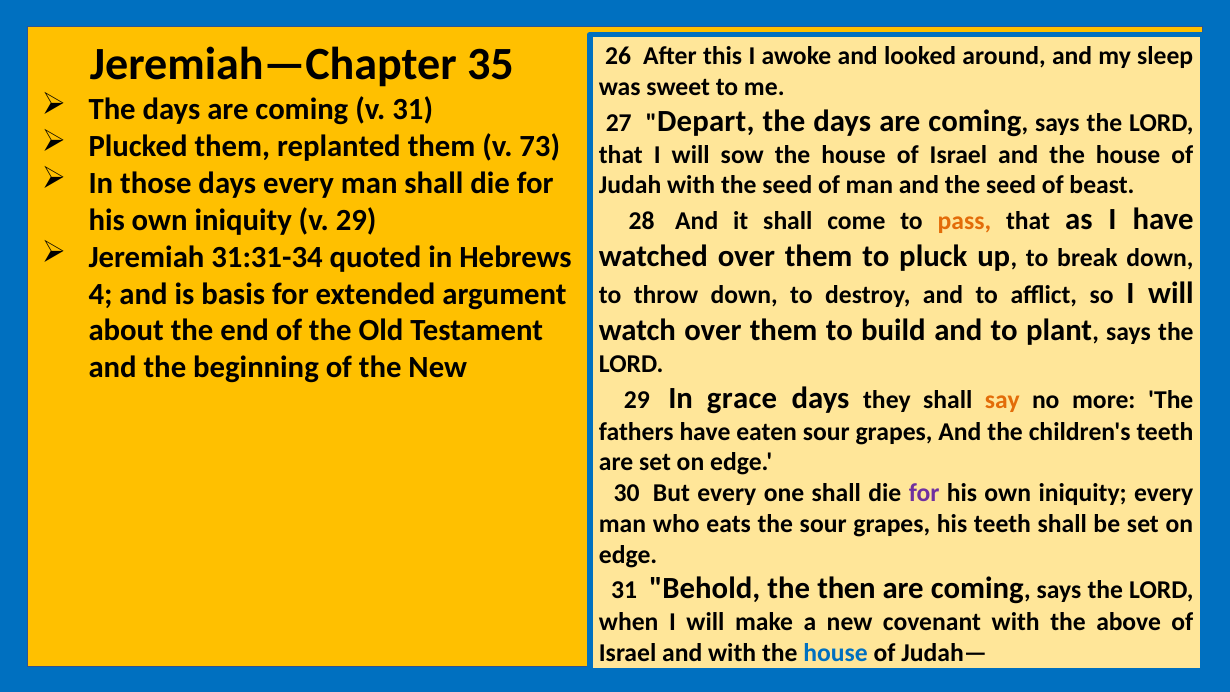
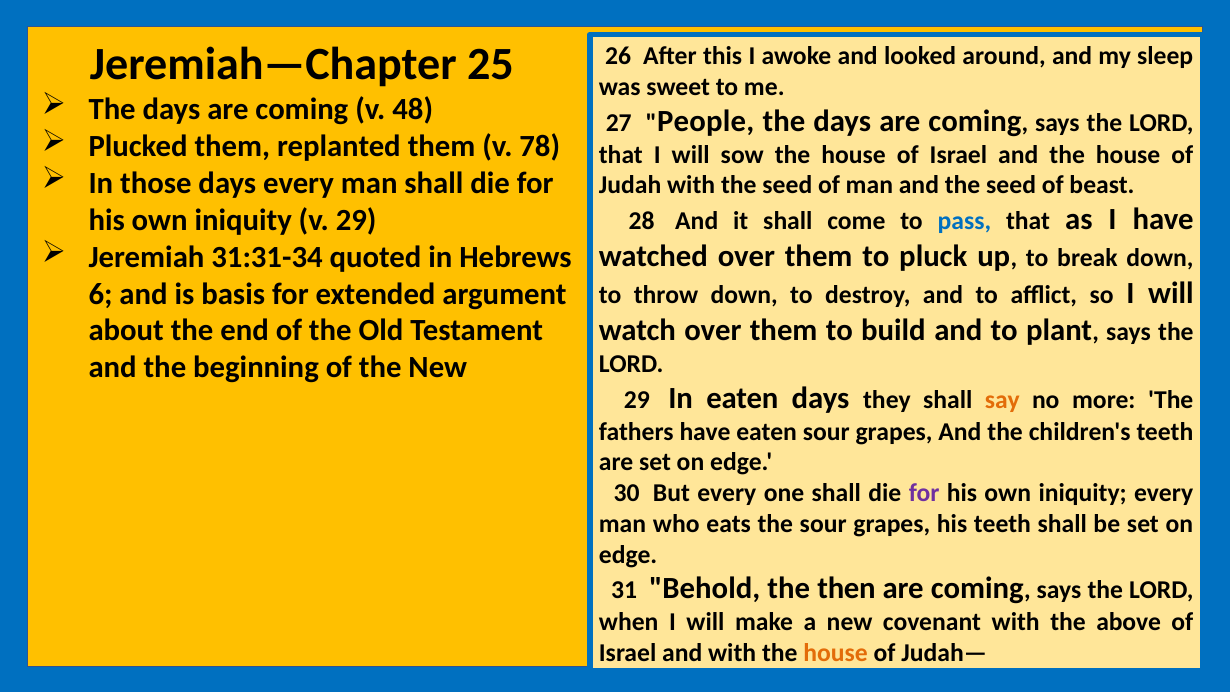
35: 35 -> 25 (490, 64)
v 31: 31 -> 48 (413, 109)
Depart: Depart -> People (706, 121)
73: 73 -> 78 (540, 146)
pass colour: orange -> blue (964, 221)
4: 4 -> 6 (101, 294)
In grace: grace -> eaten (742, 398)
house colour: blue -> orange (836, 653)
